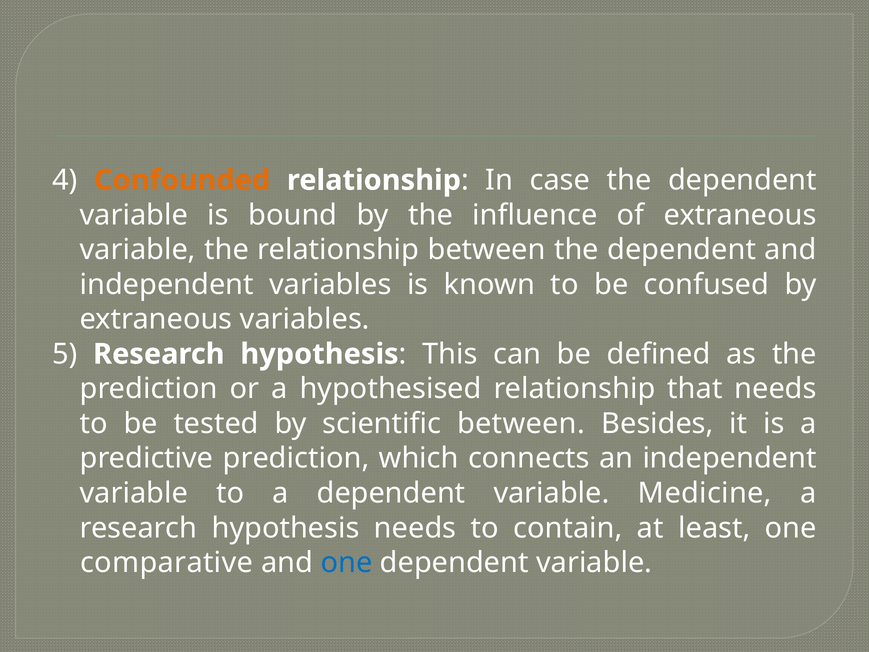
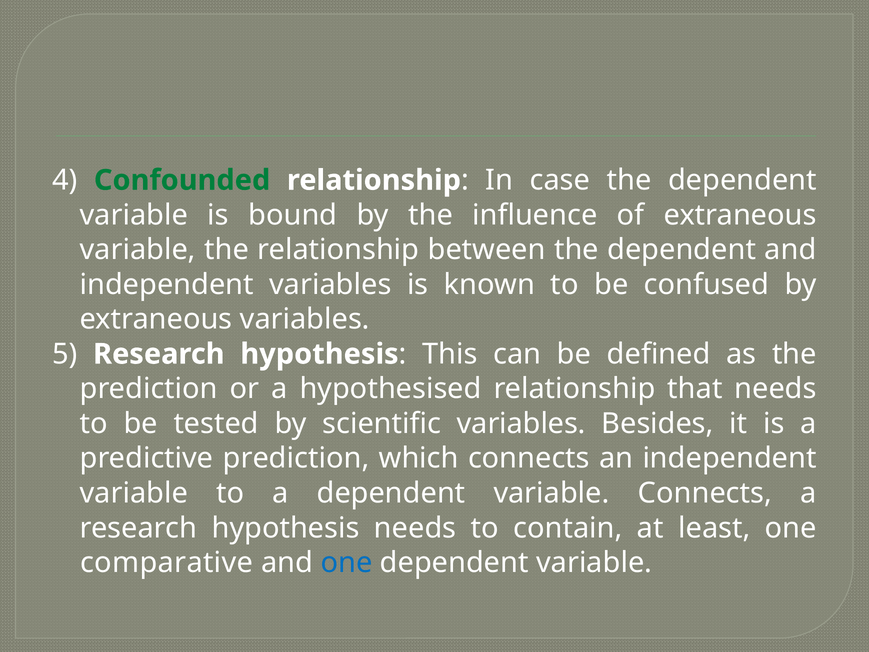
Confounded colour: orange -> green (182, 180)
scientific between: between -> variables (521, 423)
variable Medicine: Medicine -> Connects (705, 493)
